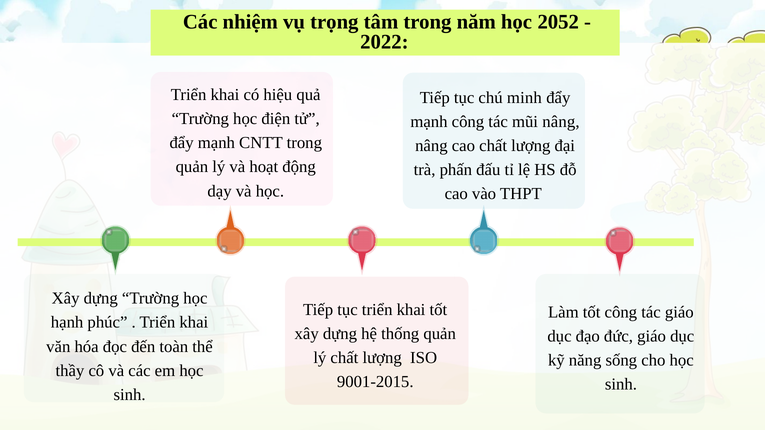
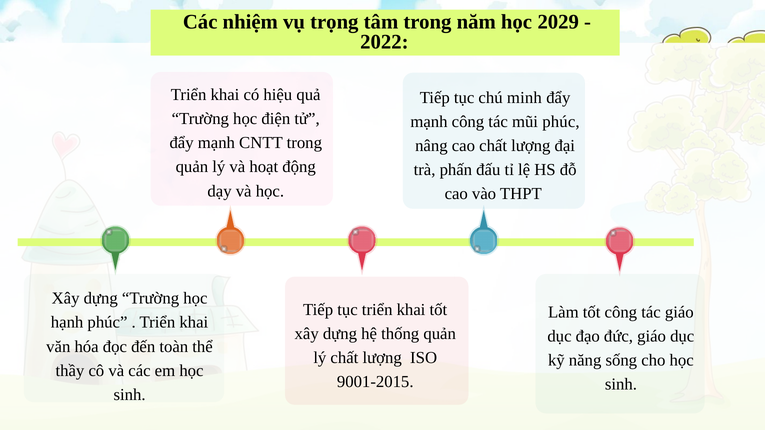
2052: 2052 -> 2029 (558, 22)
mũi nâng: nâng -> phúc (561, 122)
